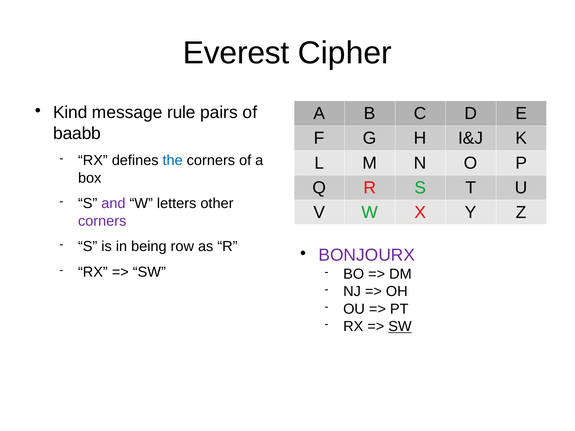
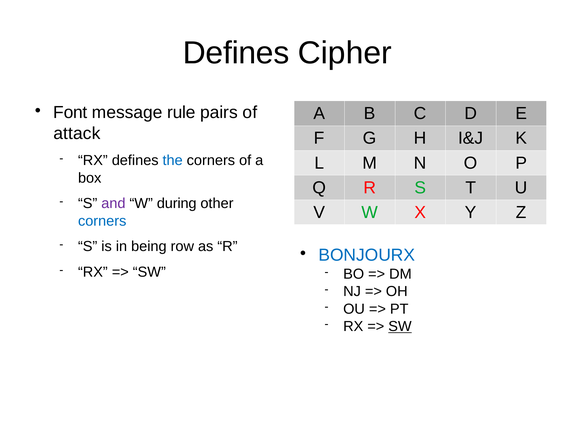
Everest: Everest -> Defines (236, 53)
Kind: Kind -> Font (70, 113)
baabb: baabb -> attack (77, 133)
letters: letters -> during (177, 204)
corners colour: purple -> blue (102, 221)
BONJOURX colour: purple -> blue (367, 255)
